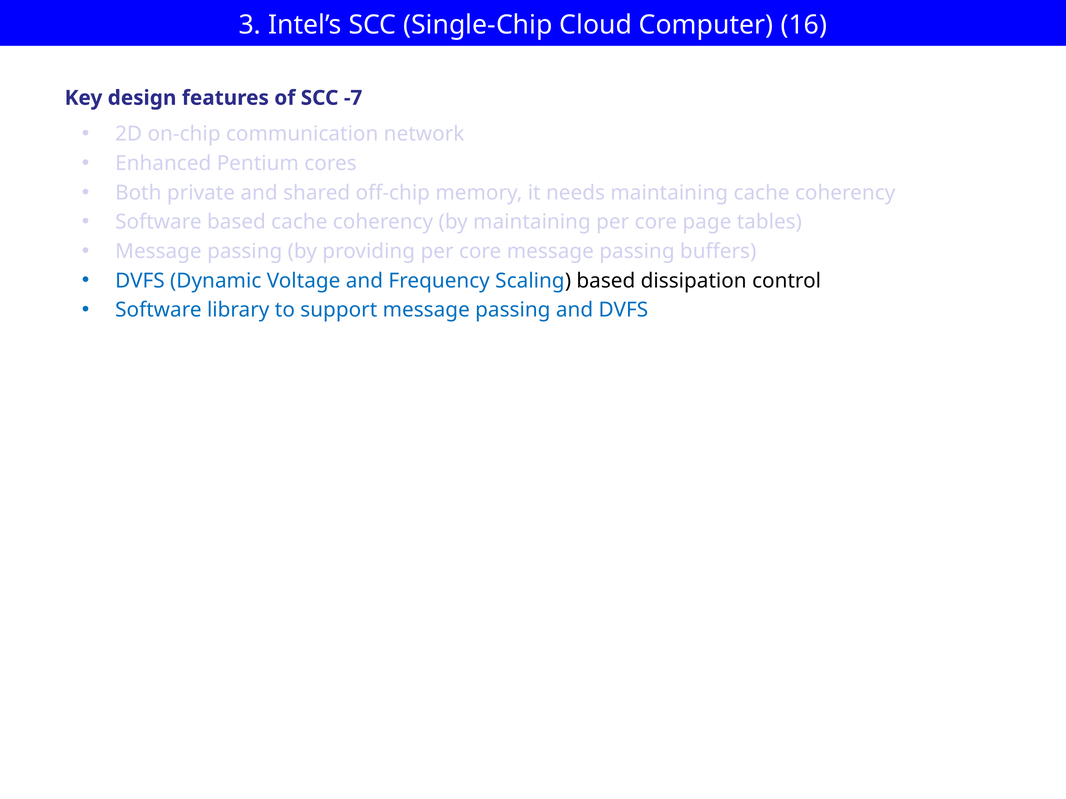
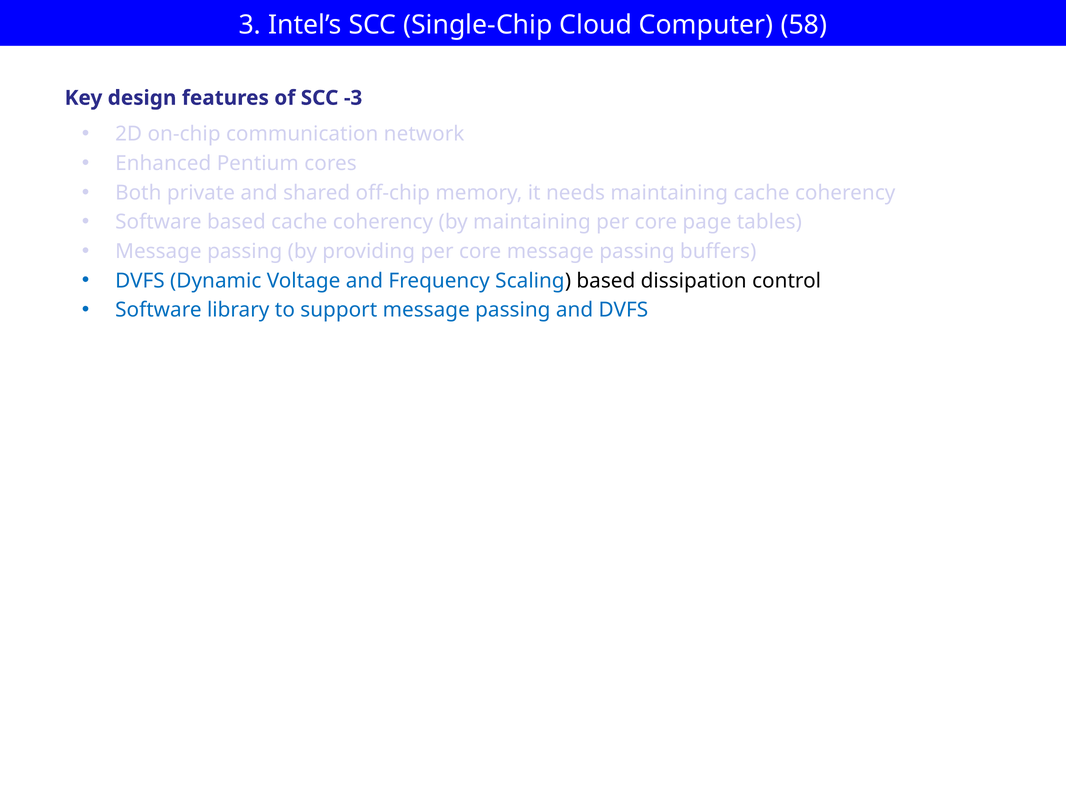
16: 16 -> 58 (804, 25)
-7: -7 -> -3 (353, 98)
